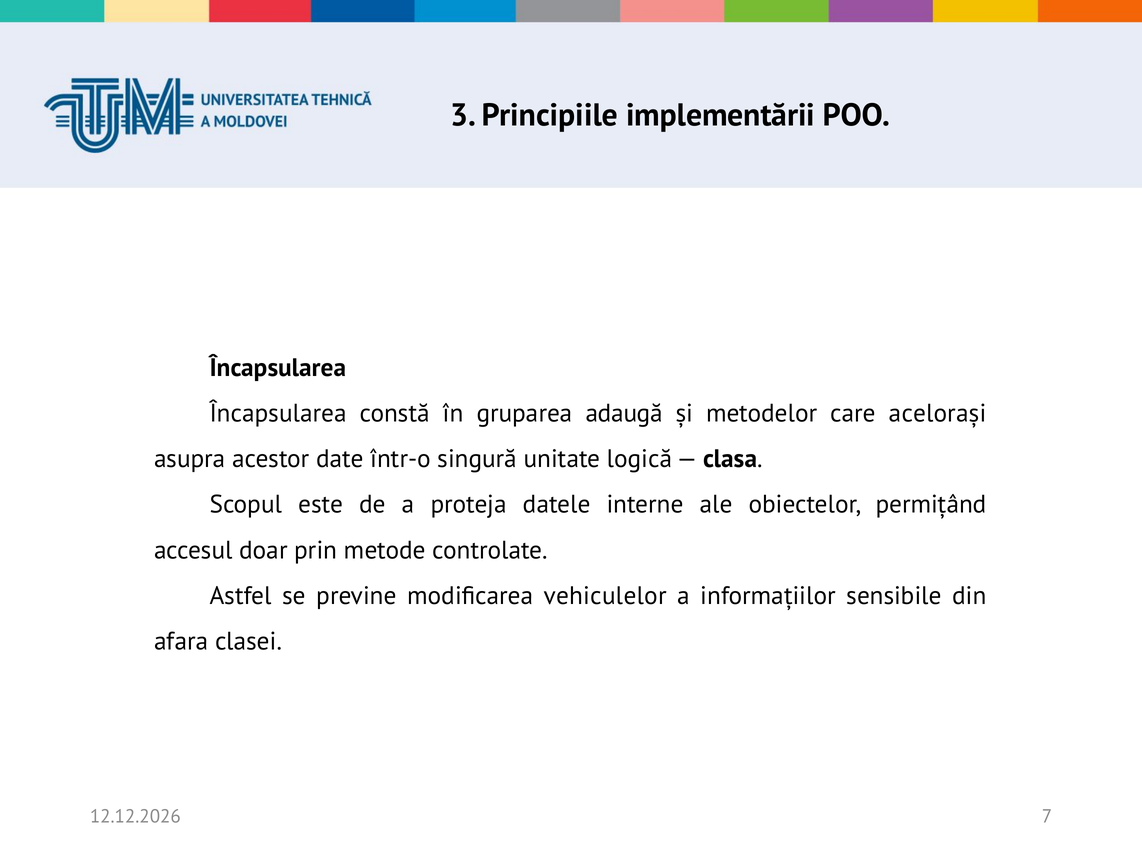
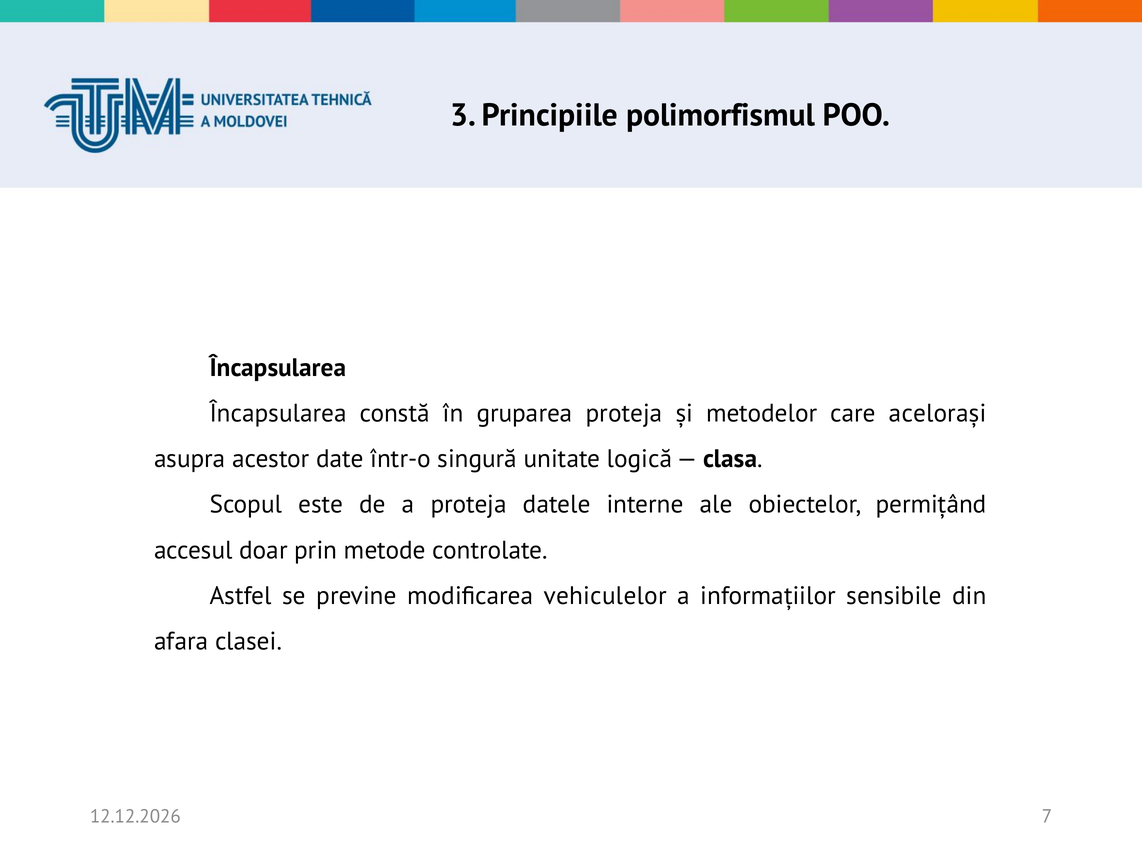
implementării: implementării -> polimorfismul (720, 115)
gruparea adaugă: adaugă -> proteja (624, 414)
